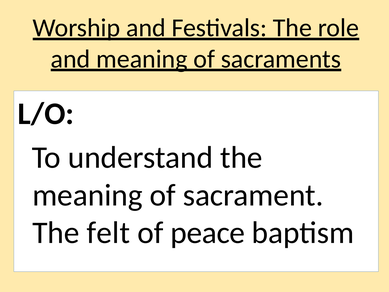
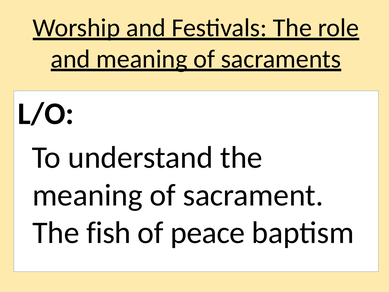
felt: felt -> fish (109, 233)
